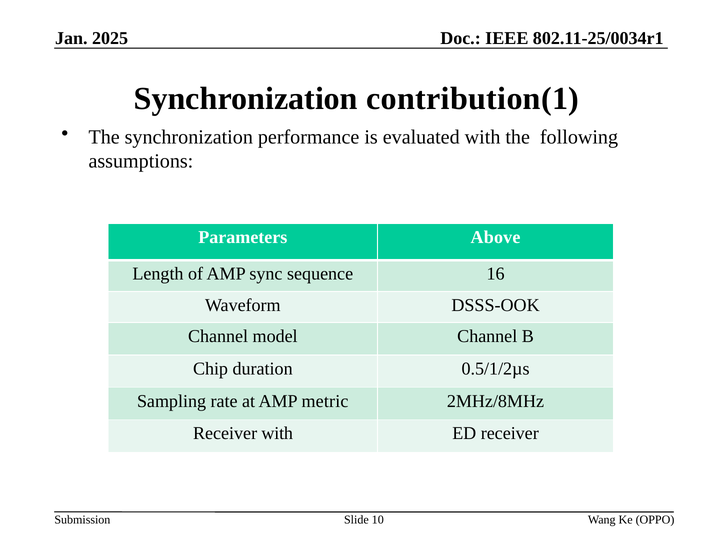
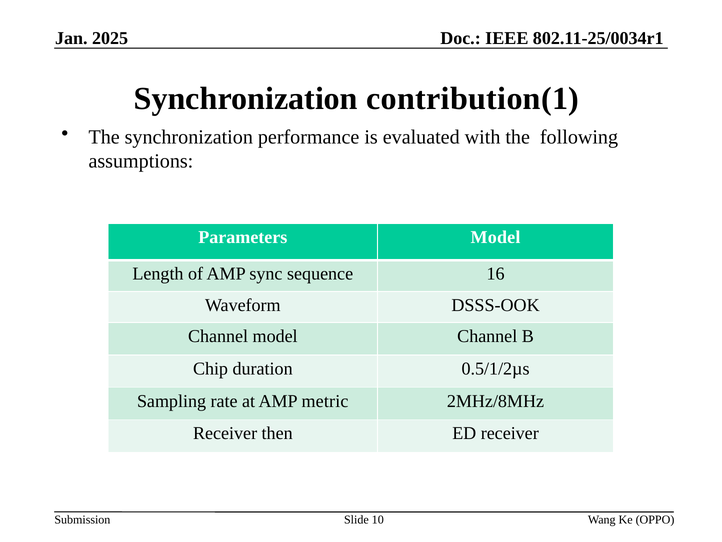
Parameters Above: Above -> Model (495, 237)
Receiver with: with -> then (277, 433)
